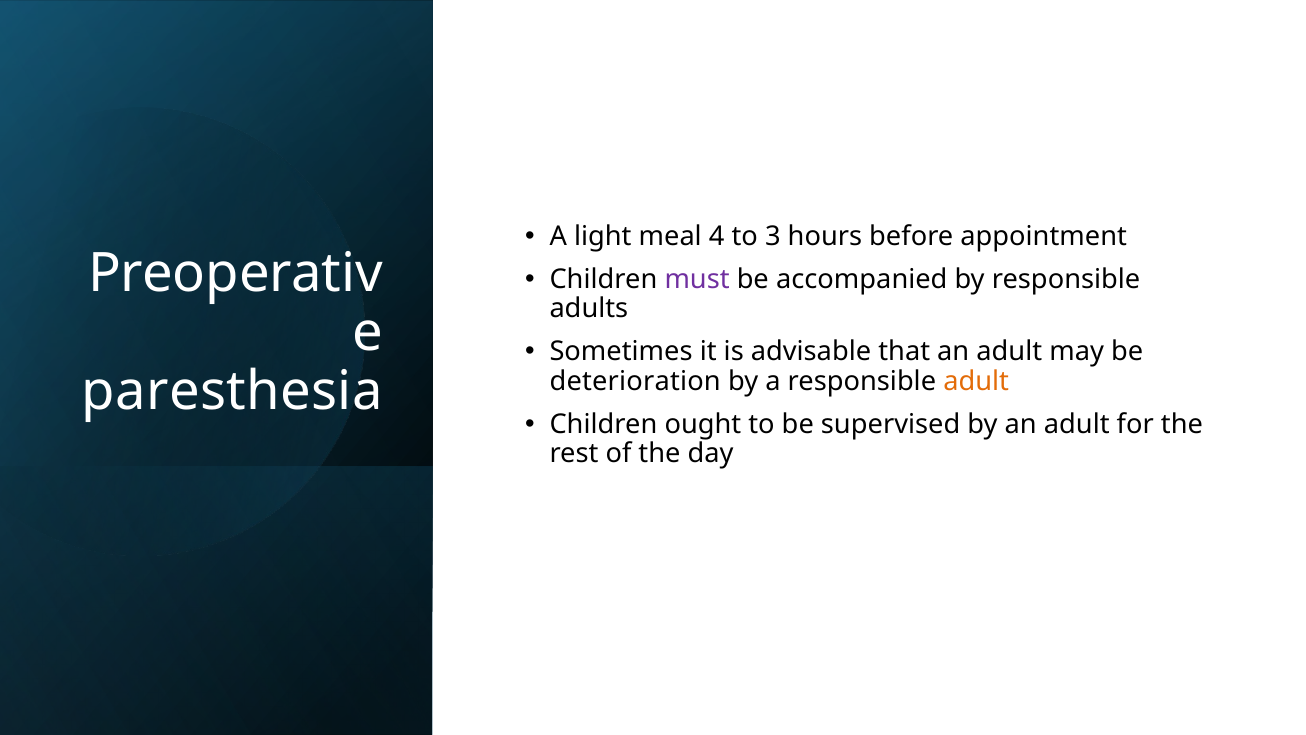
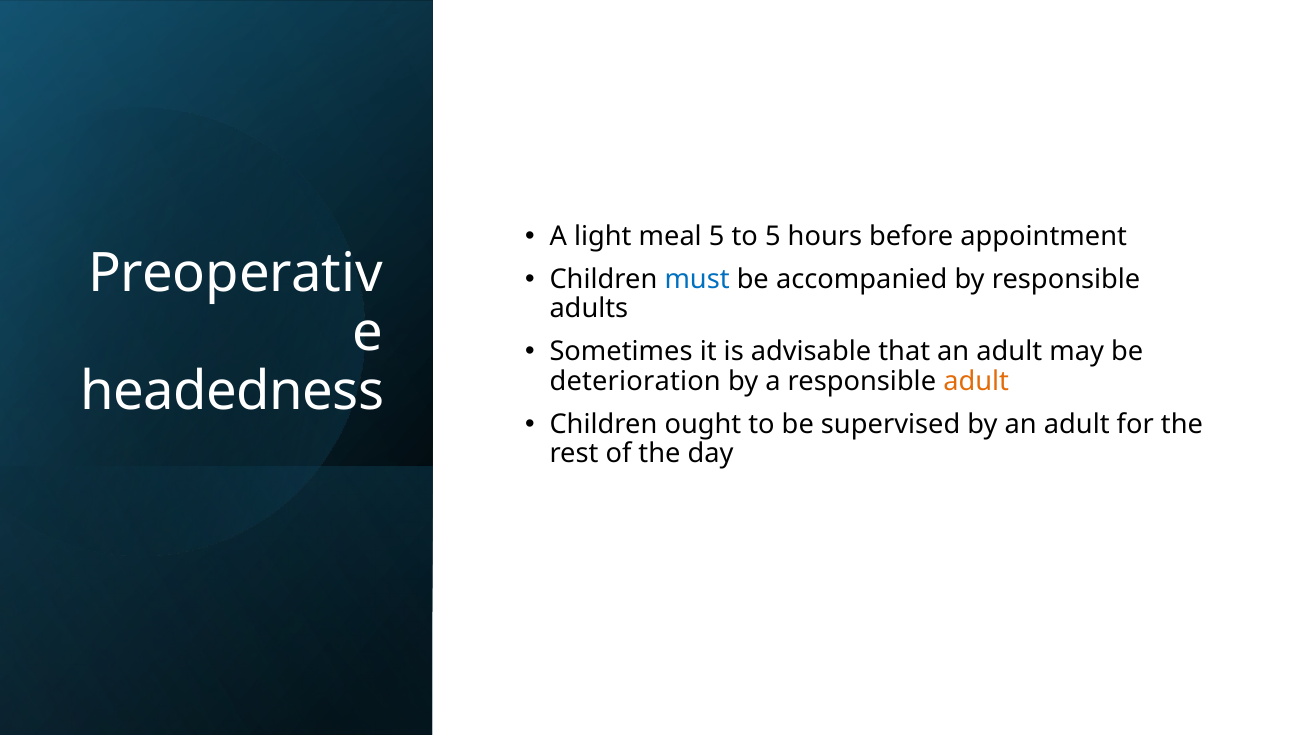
meal 4: 4 -> 5 (717, 236)
to 3: 3 -> 5 (773, 236)
must colour: purple -> blue (697, 279)
paresthesia: paresthesia -> headedness (233, 391)
